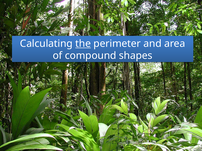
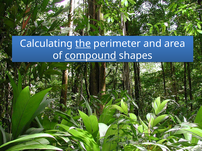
compound underline: none -> present (91, 56)
